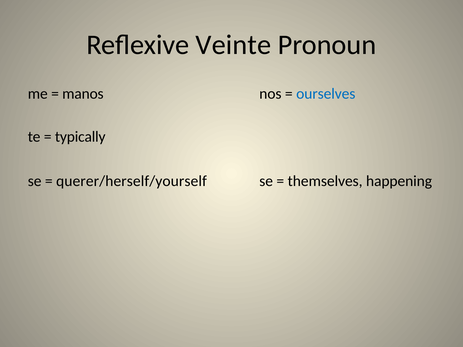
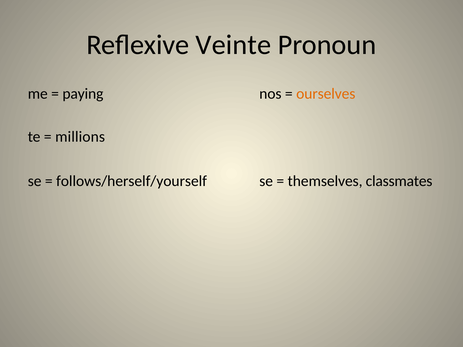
manos: manos -> paying (83, 94)
ourselves colour: blue -> orange (326, 94)
typically: typically -> millions (80, 137)
querer/herself/yourself: querer/herself/yourself -> follows/herself/yourself (132, 181)
happening: happening -> classmates (399, 181)
